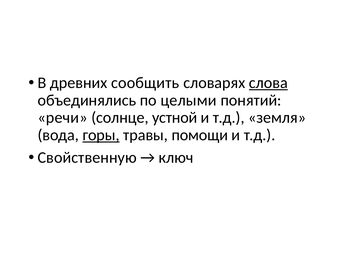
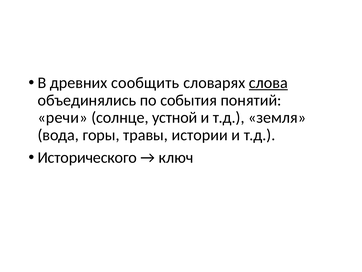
целыми: целыми -> события (189, 100)
горы underline: present -> none (101, 135)
помощи: помощи -> истории (200, 135)
Свойственную: Свойственную -> Исторического (87, 157)
